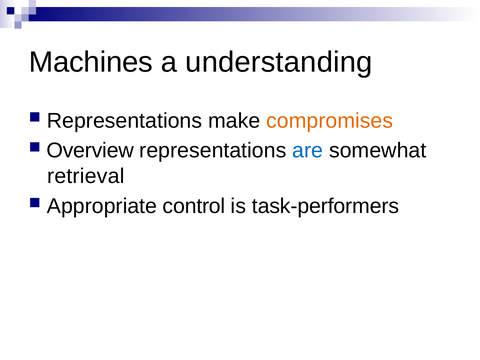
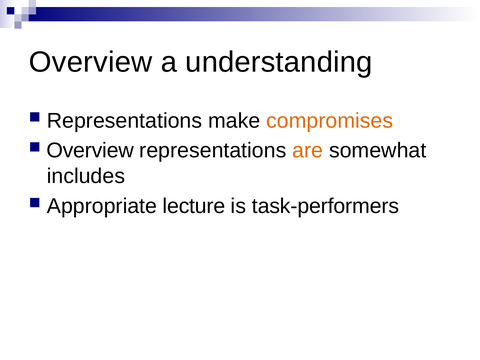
Machines: Machines -> Overview (91, 62)
are colour: blue -> orange (308, 151)
retrieval: retrieval -> includes (86, 176)
control: control -> lecture (194, 206)
